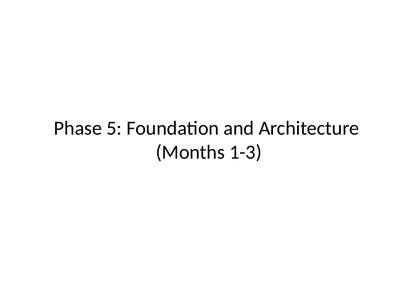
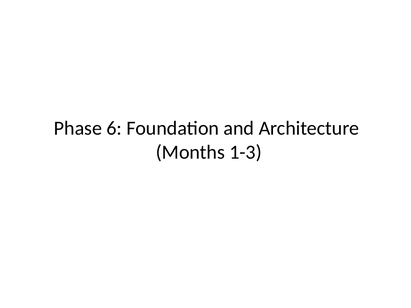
5: 5 -> 6 (114, 128)
